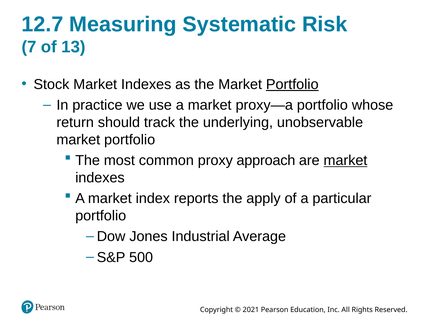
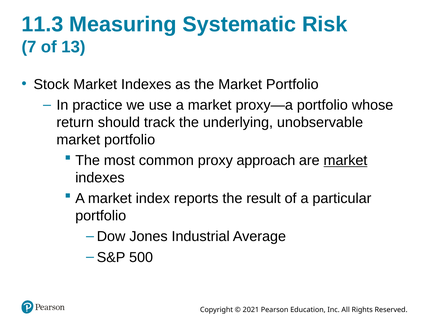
12.7: 12.7 -> 11.3 (42, 24)
Portfolio underline: present -> none (292, 84)
apply: apply -> result (264, 198)
